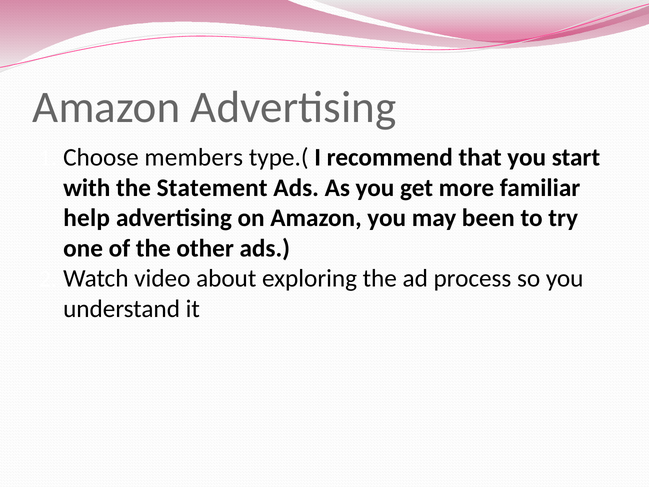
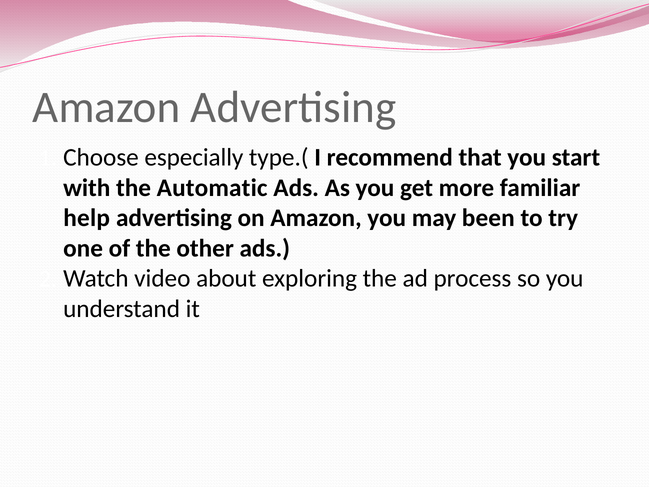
members: members -> especially (194, 157)
Statement: Statement -> Automatic (212, 188)
